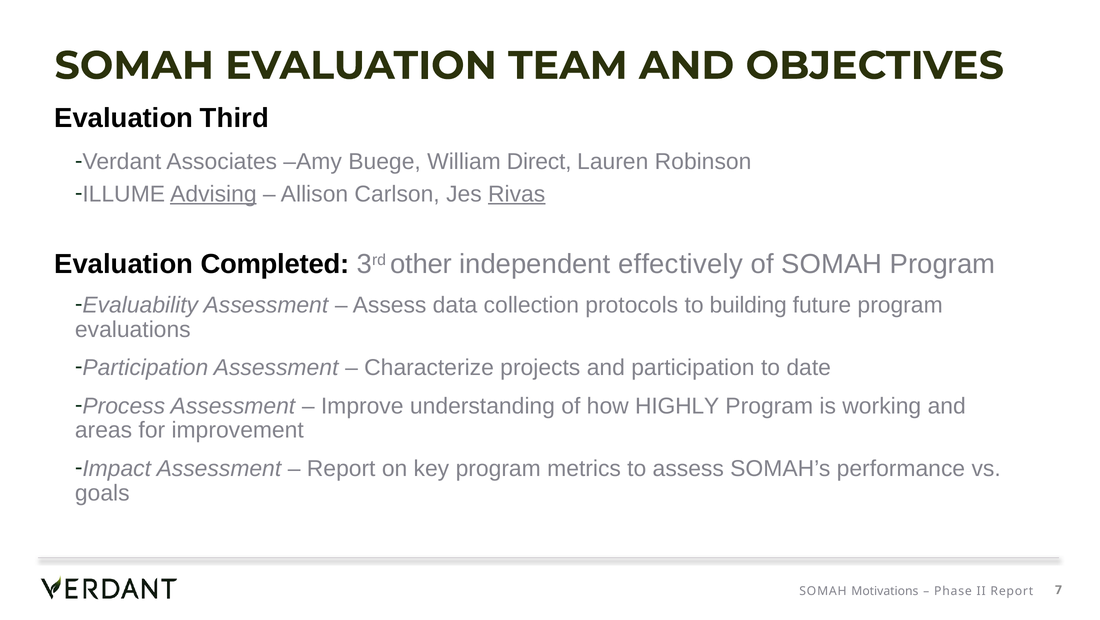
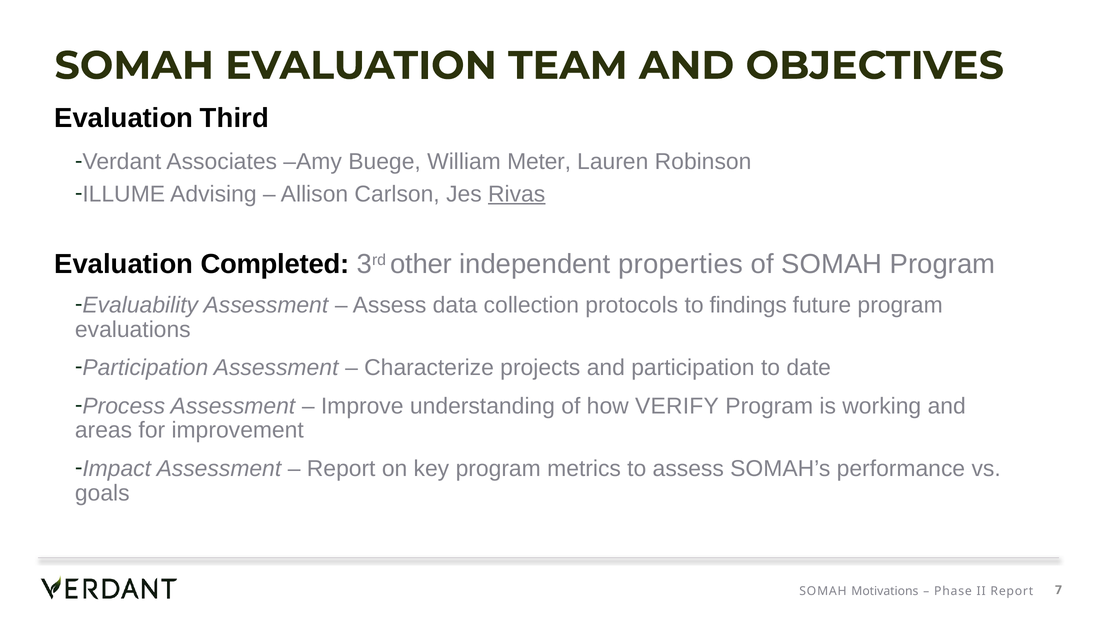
Direct: Direct -> Meter (539, 162)
Advising underline: present -> none (213, 194)
effectively: effectively -> properties (681, 264)
building: building -> findings (748, 305)
HIGHLY: HIGHLY -> VERIFY (677, 406)
